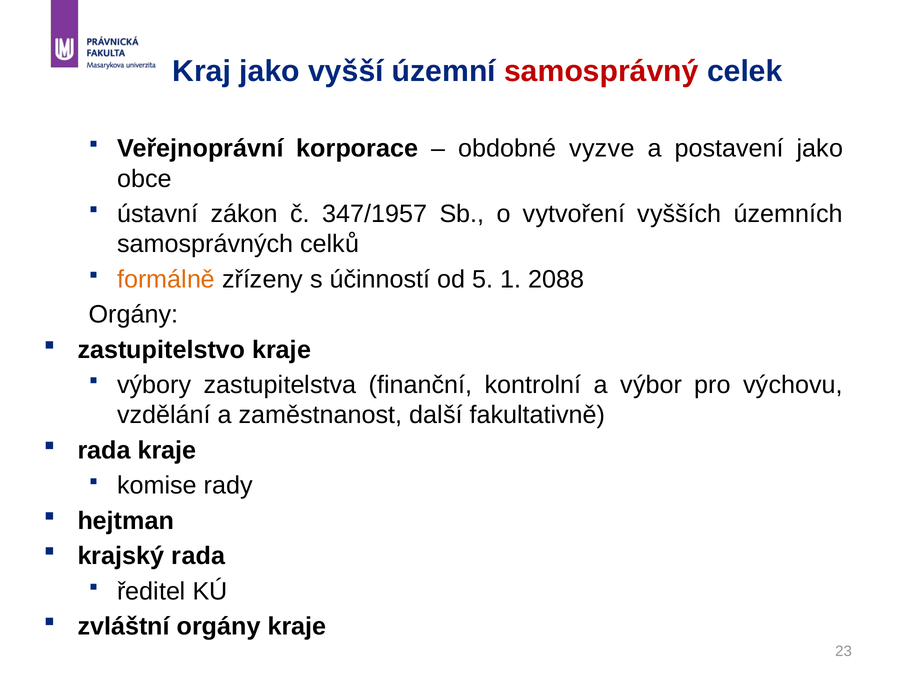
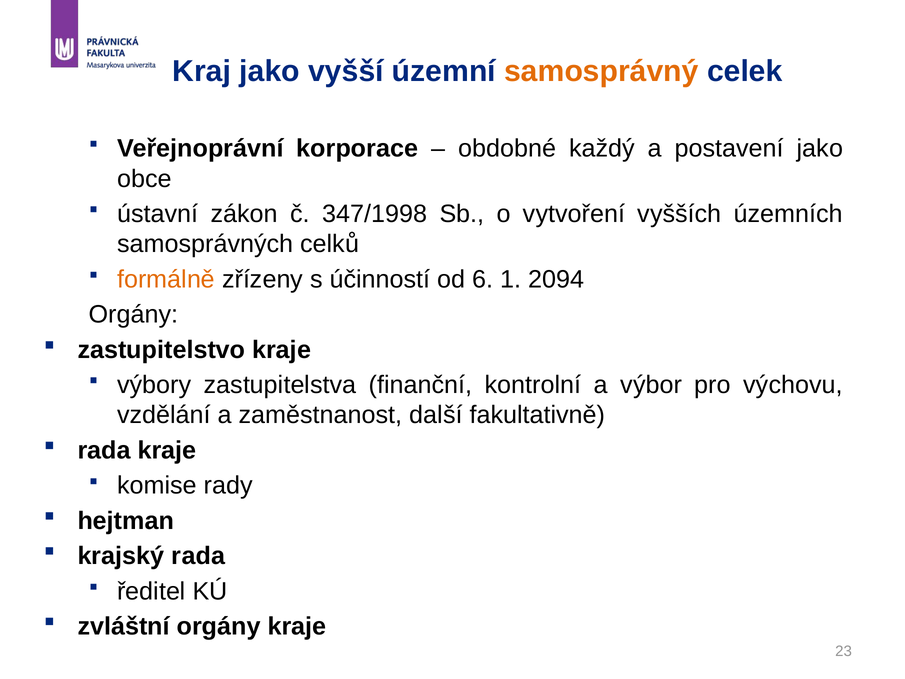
samosprávný colour: red -> orange (601, 71)
vyzve: vyzve -> každý (602, 148)
347/1957: 347/1957 -> 347/1998 (375, 214)
5: 5 -> 6 (483, 279)
2088: 2088 -> 2094 (556, 279)
